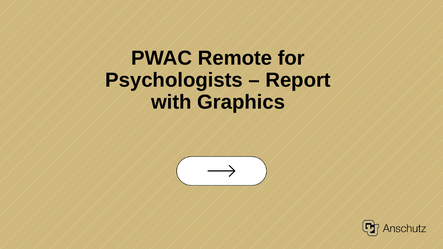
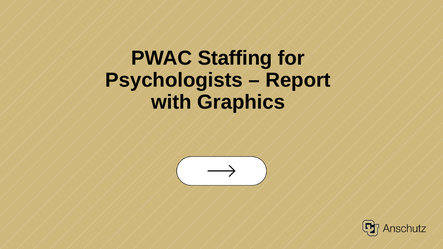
Remote: Remote -> Staffing (235, 58)
